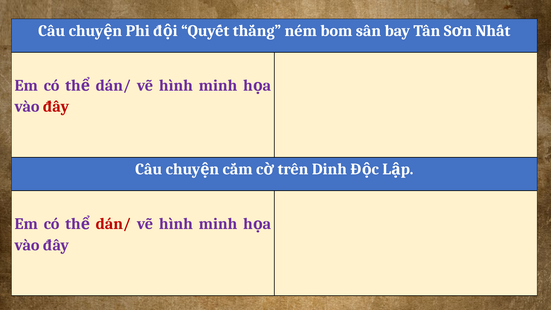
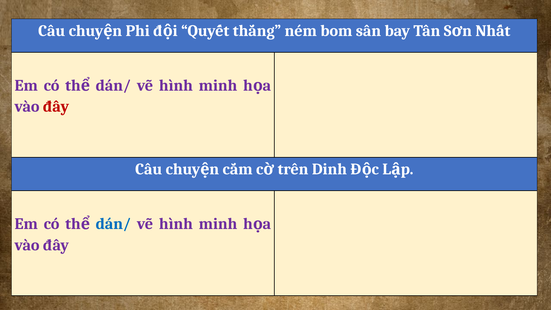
dán/ colour: red -> blue (113, 224)
